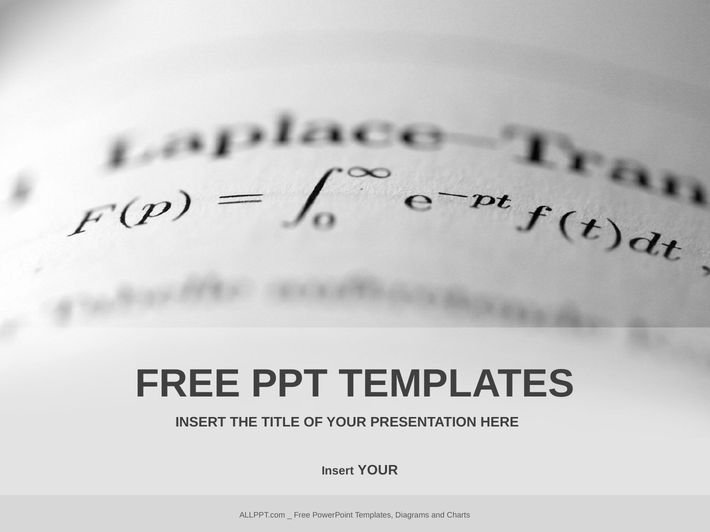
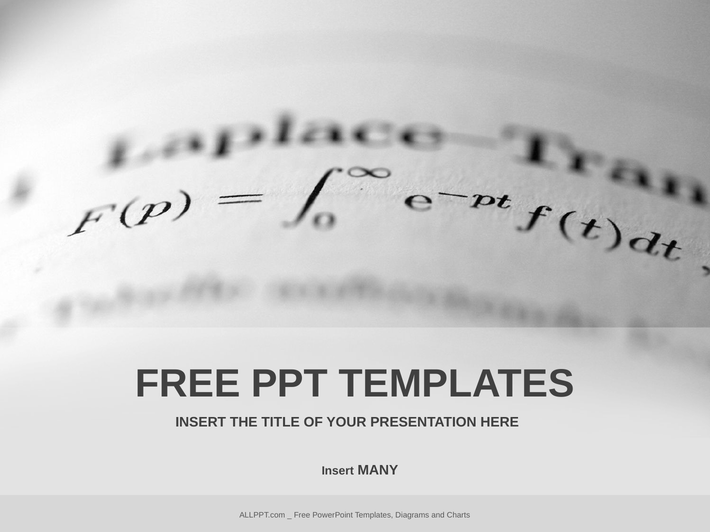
Insert YOUR: YOUR -> MANY (378, 470)
